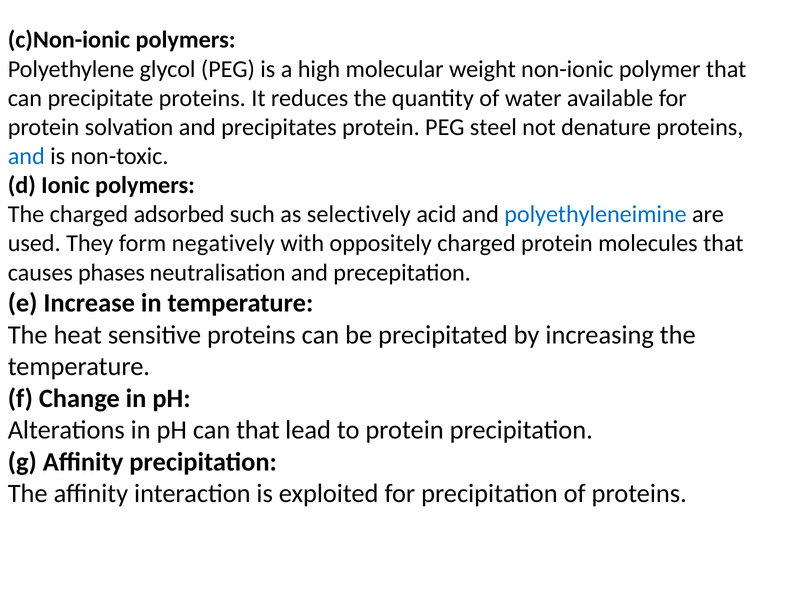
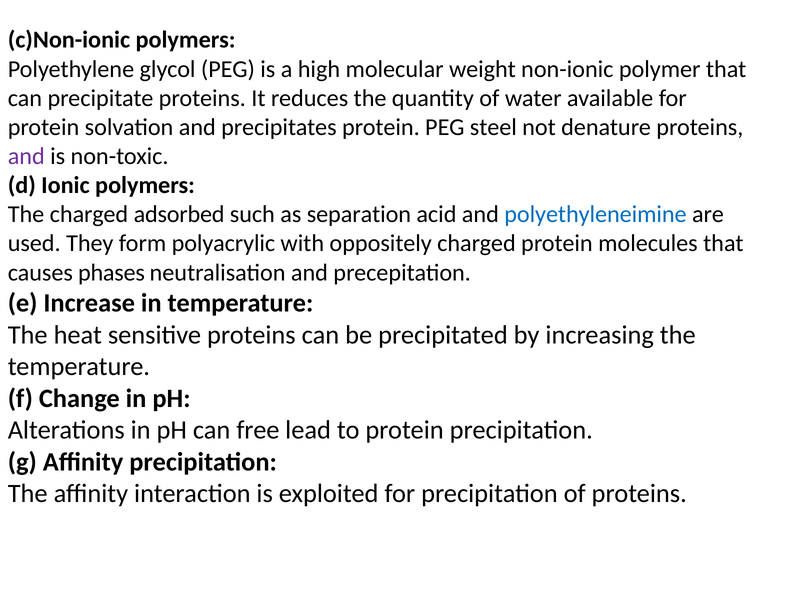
and colour: blue -> purple (26, 156)
selectively: selectively -> separation (359, 214)
negatively: negatively -> polyacrylic (223, 243)
can that: that -> free (258, 430)
